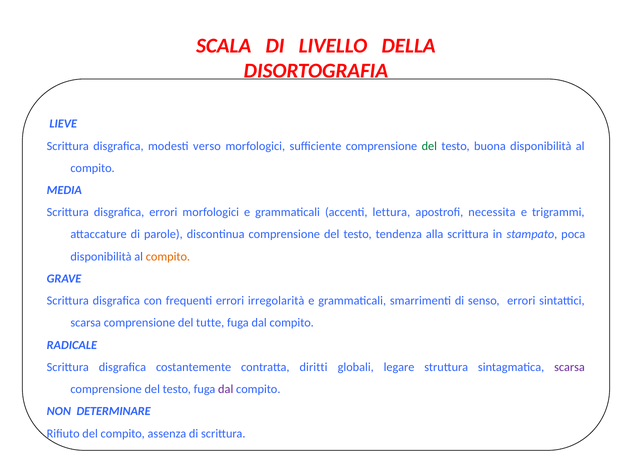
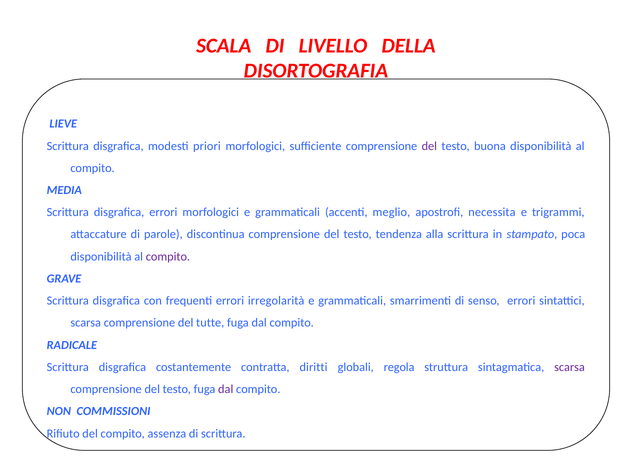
verso: verso -> priori (207, 146)
del colour: green -> purple (429, 146)
lettura: lettura -> meglio (391, 212)
compito colour: orange -> purple (168, 257)
legare: legare -> regola (399, 367)
DETERMINARE: DETERMINARE -> COMMISSIONI (114, 411)
